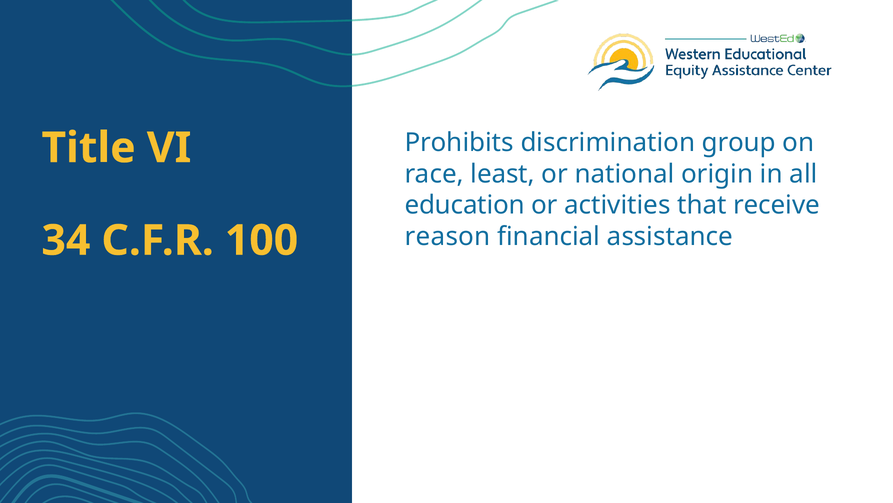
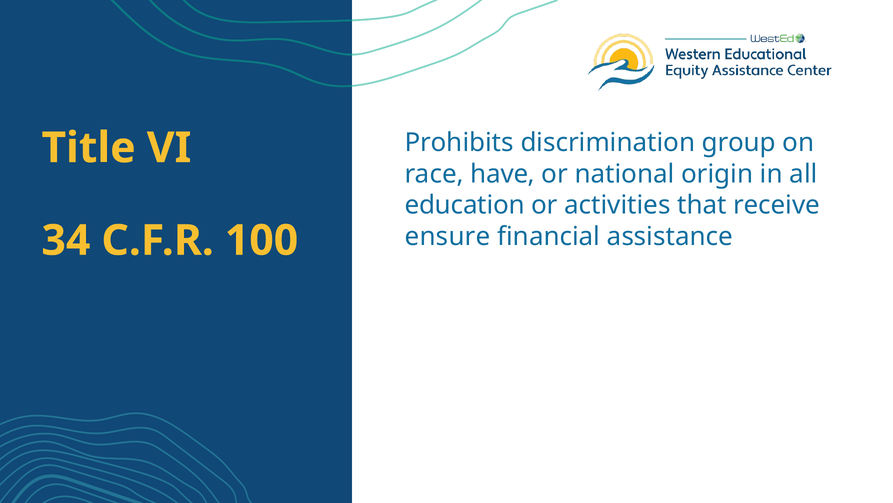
least: least -> have (503, 174)
reason: reason -> ensure (448, 236)
